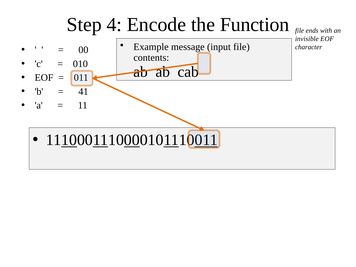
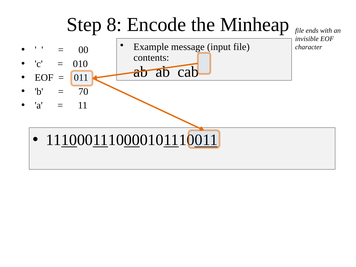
4: 4 -> 8 (114, 25)
Function: Function -> Minheap (255, 25)
41: 41 -> 70 (83, 92)
